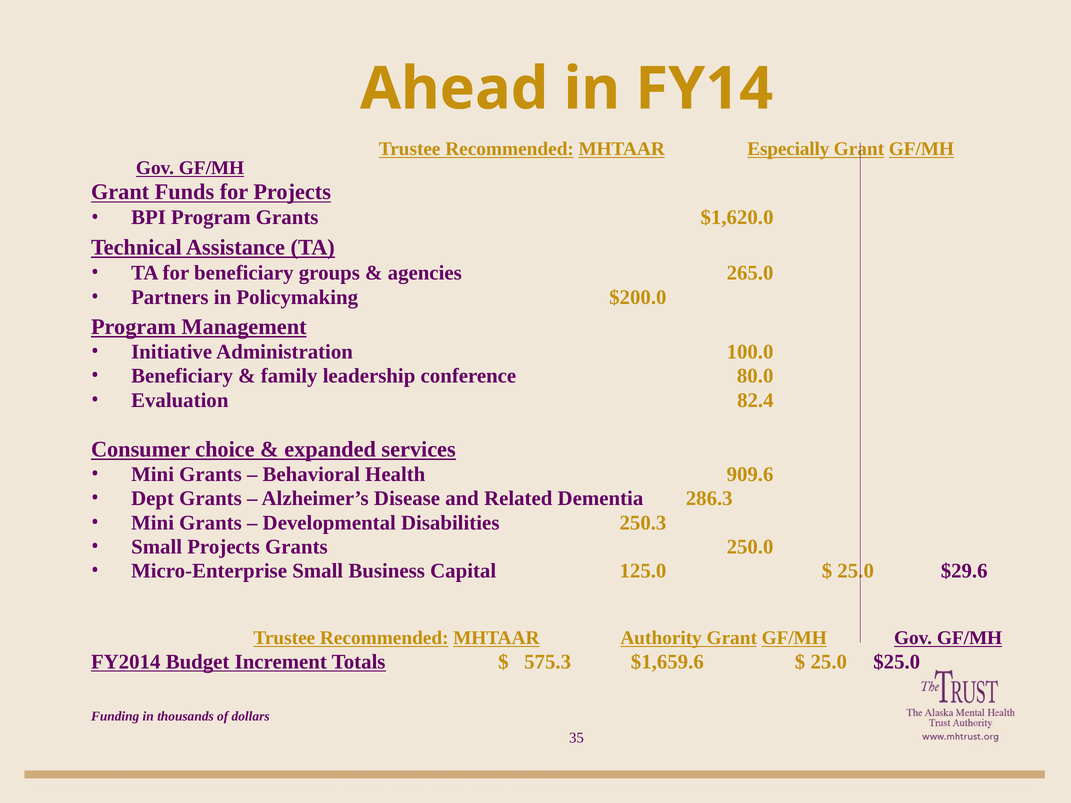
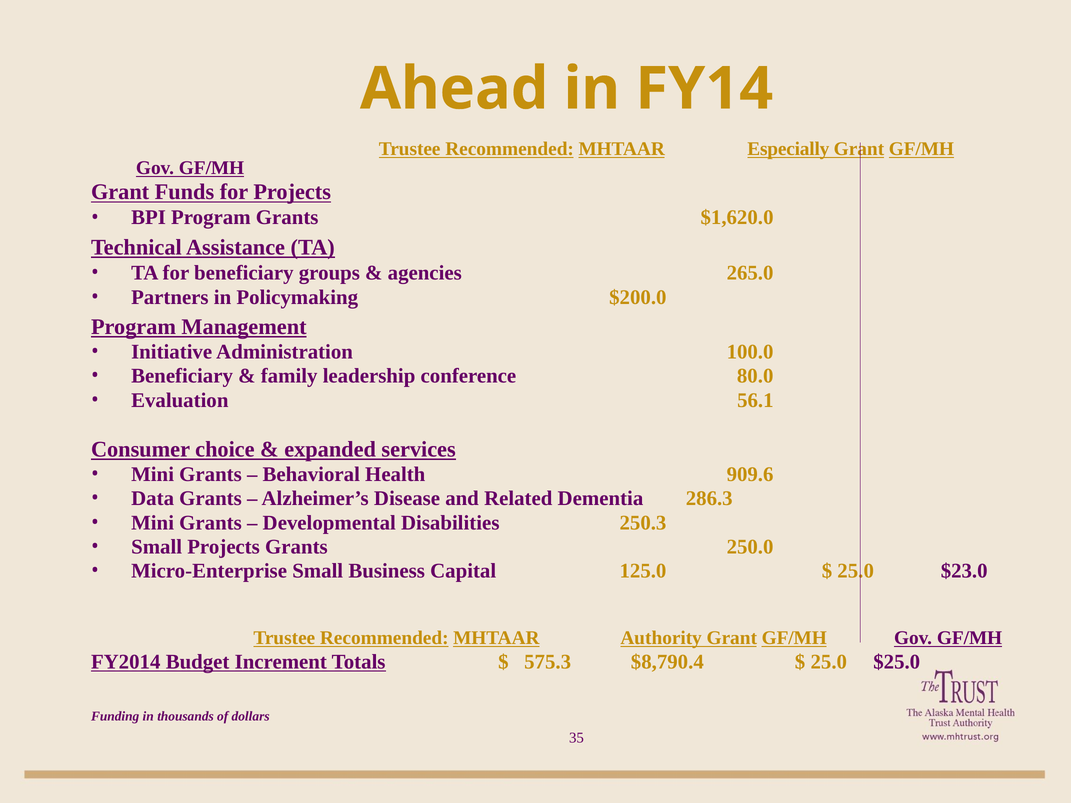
82.4: 82.4 -> 56.1 (755, 400)
Dept: Dept -> Data (153, 499)
$29.6: $29.6 -> $23.0 (964, 571)
$1,659.6: $1,659.6 -> $8,790.4 (667, 662)
